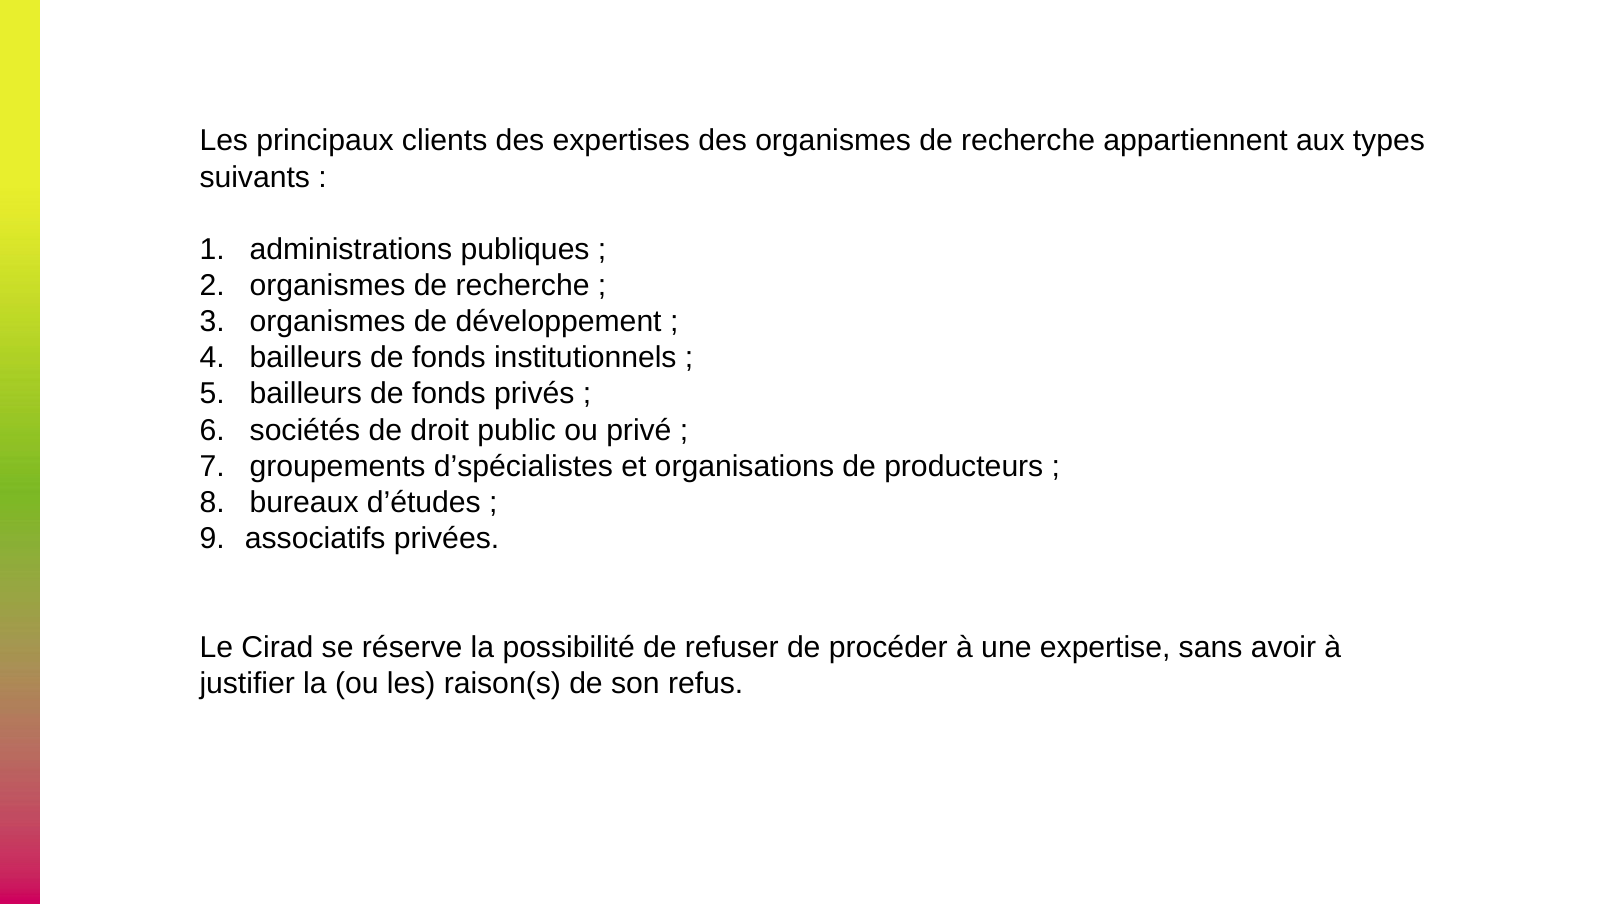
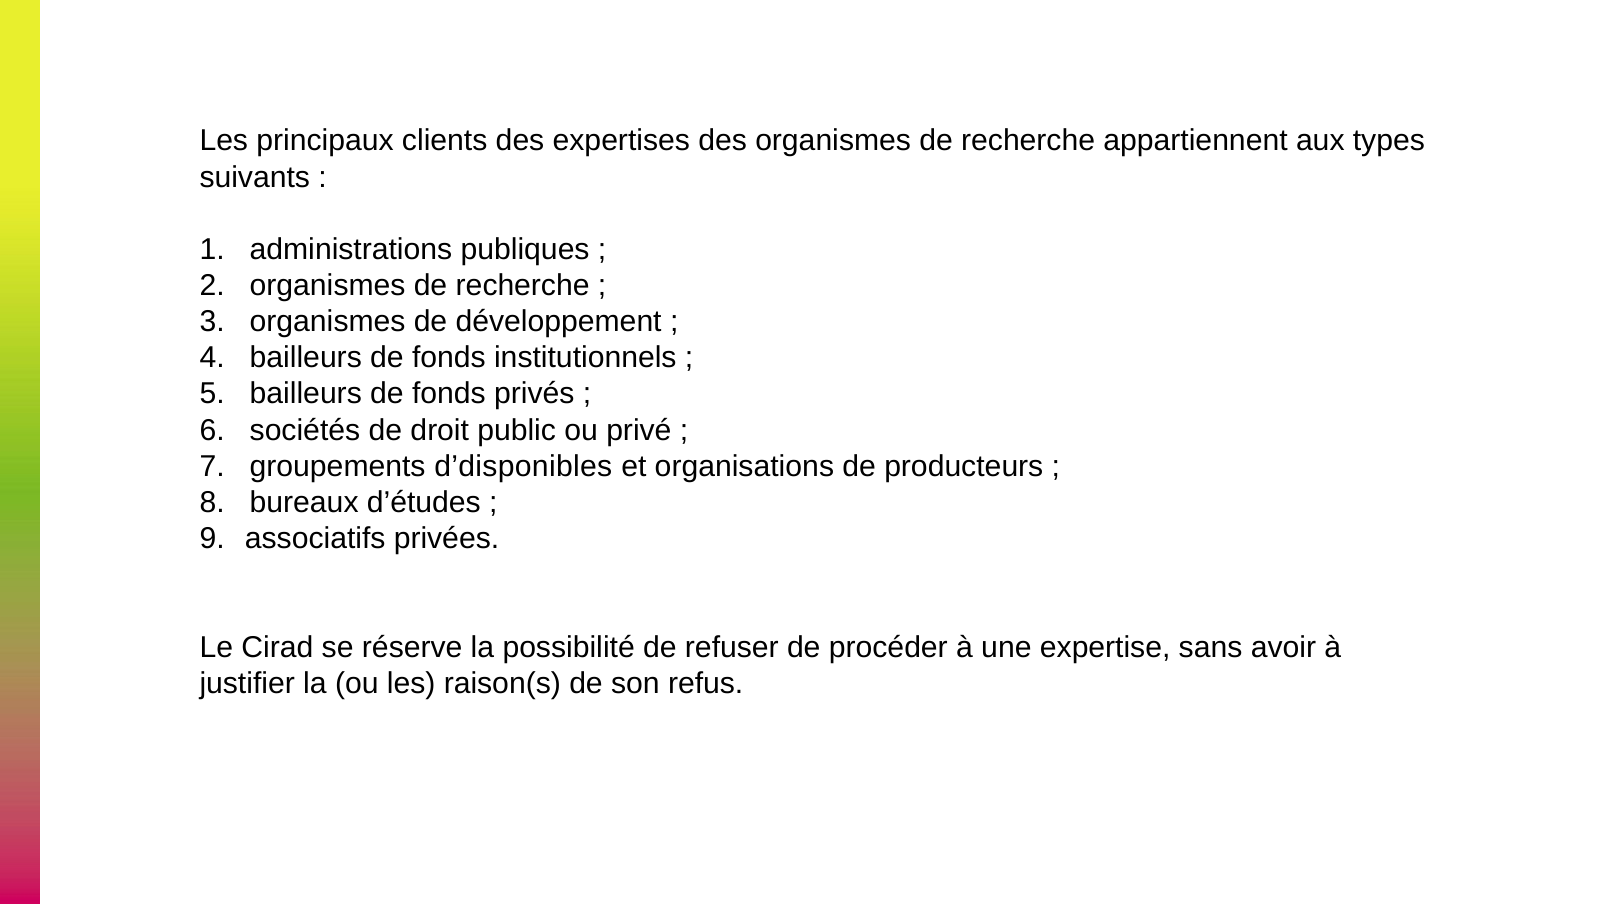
d’spécialistes: d’spécialistes -> d’disponibles (523, 467)
